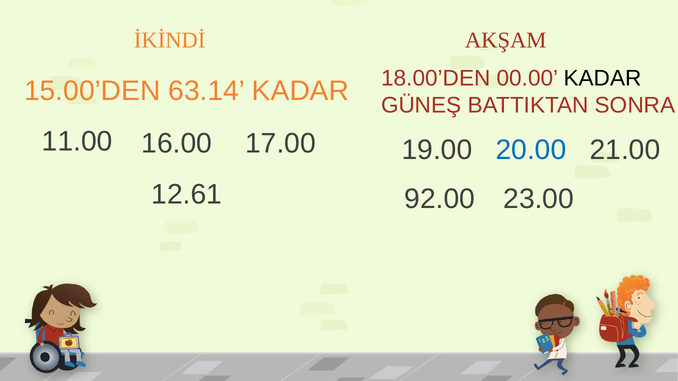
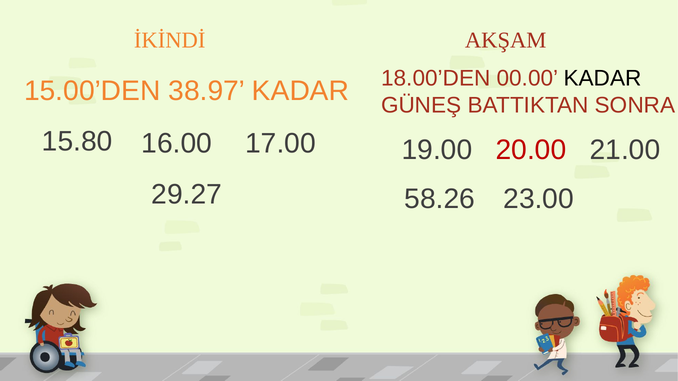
63.14: 63.14 -> 38.97 (207, 91)
11.00: 11.00 -> 15.80 (77, 142)
20.00 colour: blue -> red (531, 150)
12.61: 12.61 -> 29.27 (187, 195)
92.00: 92.00 -> 58.26 (440, 199)
